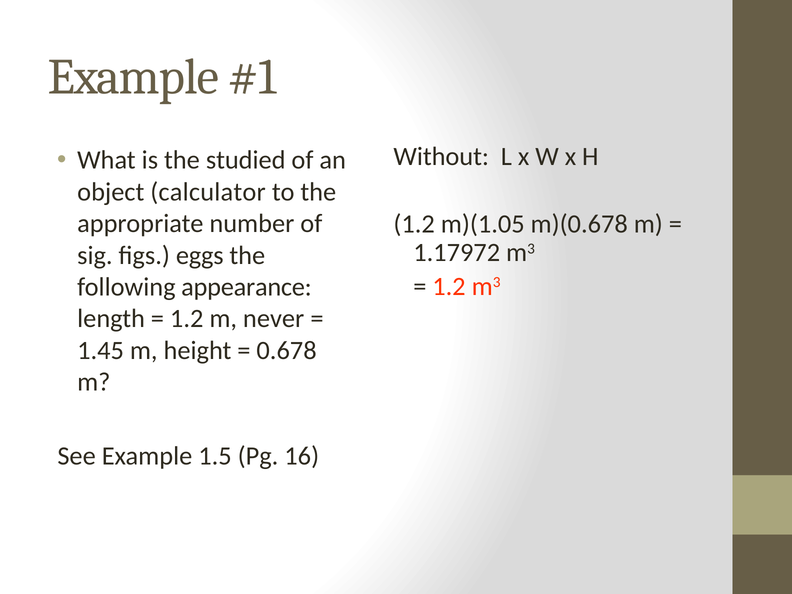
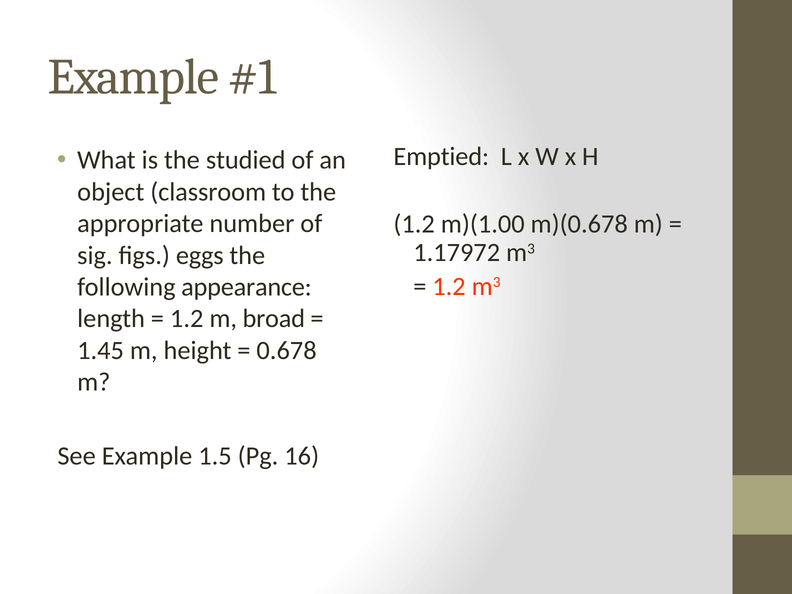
Without: Without -> Emptied (441, 157)
calculator: calculator -> classroom (208, 192)
m)(1.05: m)(1.05 -> m)(1.00 (483, 224)
never: never -> broad (274, 319)
